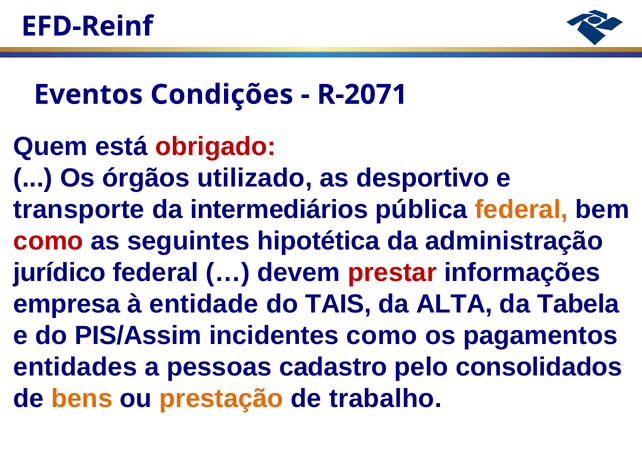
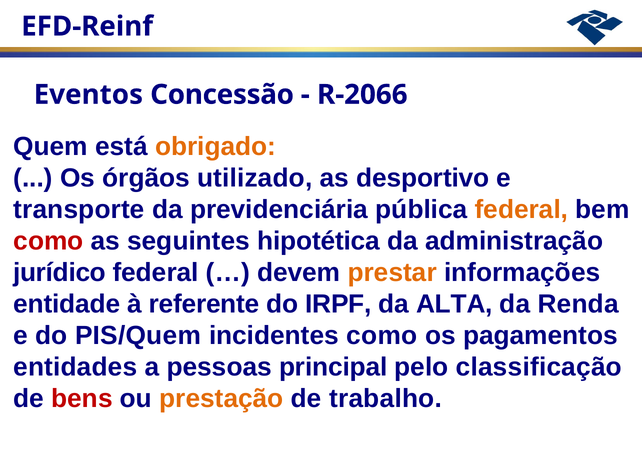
Condições: Condições -> Concessão (222, 95)
R-2071: R-2071 -> R-2066 (362, 95)
obrigado colour: red -> orange (216, 147)
intermediários: intermediários -> previdenciária (279, 210)
prestar colour: red -> orange (392, 273)
empresa: empresa -> entidade (67, 304)
entidade: entidade -> referente (204, 304)
TAIS: TAIS -> IRPF (338, 304)
Tabela: Tabela -> Renda (578, 304)
PIS/Assim: PIS/Assim -> PIS/Quem (138, 336)
cadastro: cadastro -> principal (333, 368)
consolidados: consolidados -> classificação (539, 368)
bens colour: orange -> red (82, 399)
